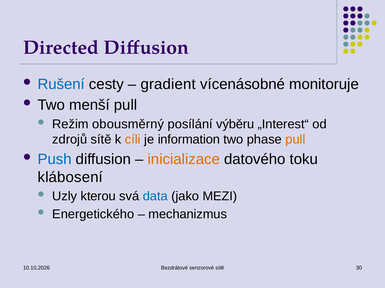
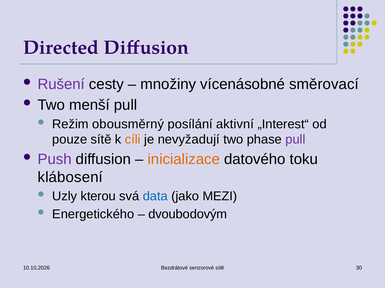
Rušení colour: blue -> purple (61, 84)
gradient: gradient -> množiny (168, 84)
monitoruje: monitoruje -> směrovací (324, 84)
výběru: výběru -> aktivní (235, 124)
zdrojů: zdrojů -> pouze (70, 140)
information: information -> nevyžadují (189, 140)
pull colour: orange -> purple (295, 140)
Push colour: blue -> purple (55, 160)
mechanizmus: mechanizmus -> dvoubodovým (188, 215)
